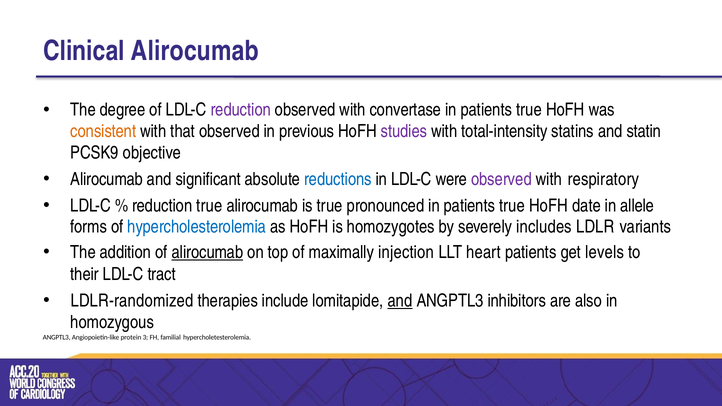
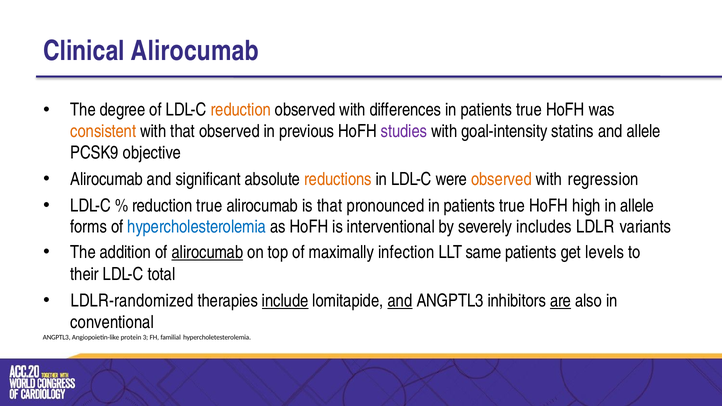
reduction colour: purple -> orange (241, 110)
convertase: convertase -> differences (405, 110)
total-intensity: total-intensity -> goal-intensity (504, 131)
and statin: statin -> allele (644, 131)
reductions colour: blue -> orange (338, 179)
observed colour: purple -> orange (501, 179)
respiratory: respiratory -> regression (603, 179)
is true: true -> that (330, 206)
date: date -> high (586, 206)
homozygotes: homozygotes -> interventional (391, 227)
injection: injection -> infection (406, 252)
heart: heart -> same (484, 252)
tract: tract -> total (162, 274)
include underline: none -> present (285, 301)
are underline: none -> present (561, 301)
homozygous: homozygous -> conventional (112, 322)
